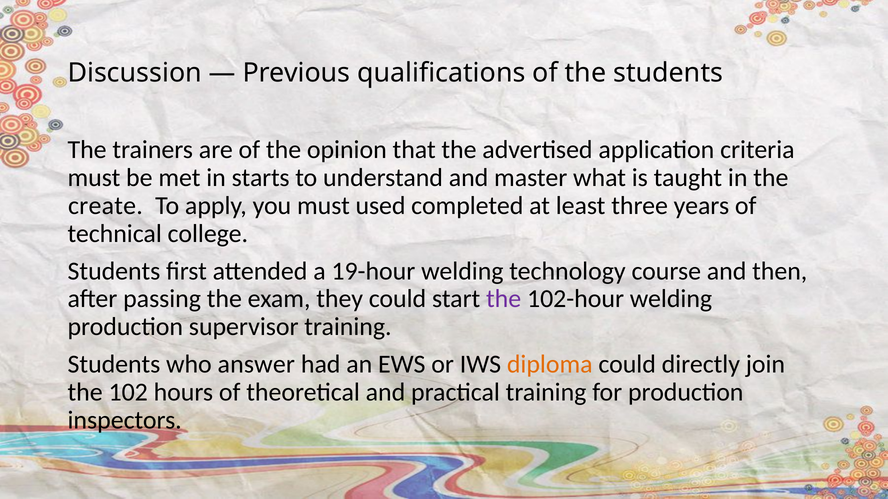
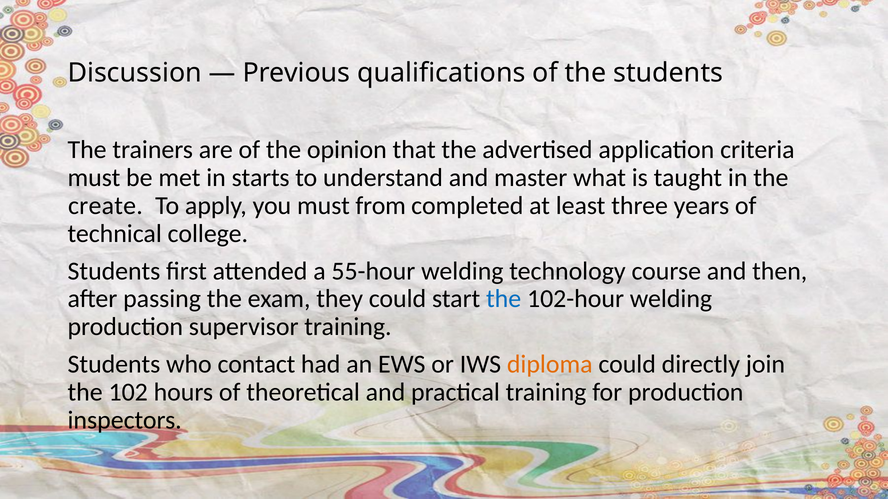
used: used -> from (381, 206)
19-hour: 19-hour -> 55-hour (373, 271)
the colour: purple -> blue (504, 299)
answer: answer -> contact (256, 364)
